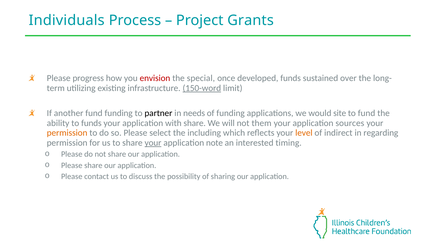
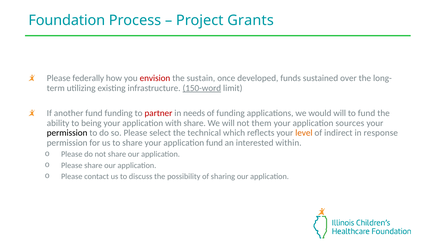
Individuals: Individuals -> Foundation (67, 21)
progress: progress -> federally (88, 78)
special: special -> sustain (201, 78)
partner colour: black -> red (158, 113)
would site: site -> will (340, 113)
to funds: funds -> being (91, 123)
permission colour: orange -> black (67, 133)
including: including -> technical (204, 133)
regarding: regarding -> response (381, 133)
your underline: present -> none (153, 143)
application note: note -> fund (215, 143)
timing: timing -> within (289, 143)
